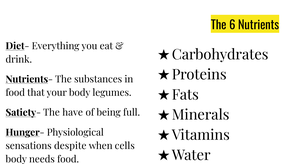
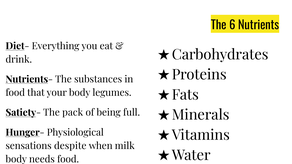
have: have -> pack (73, 113)
cells: cells -> milk (125, 146)
